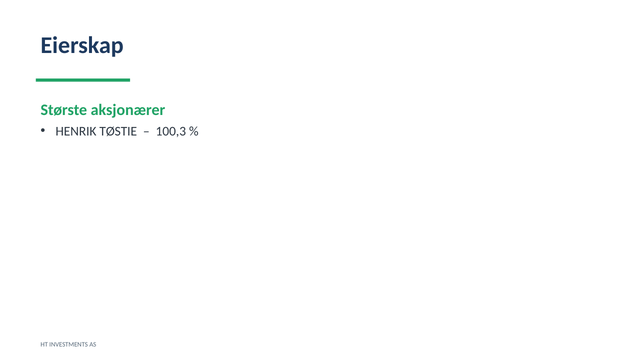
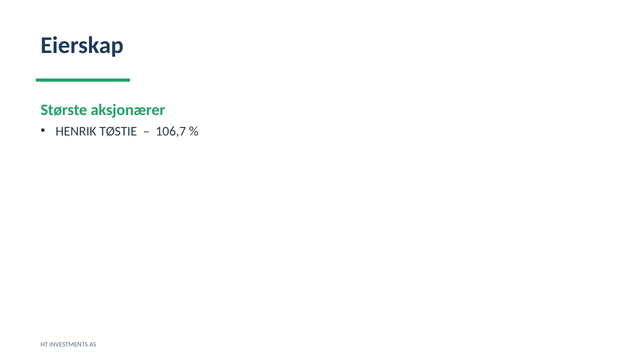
100,3: 100,3 -> 106,7 (171, 131)
